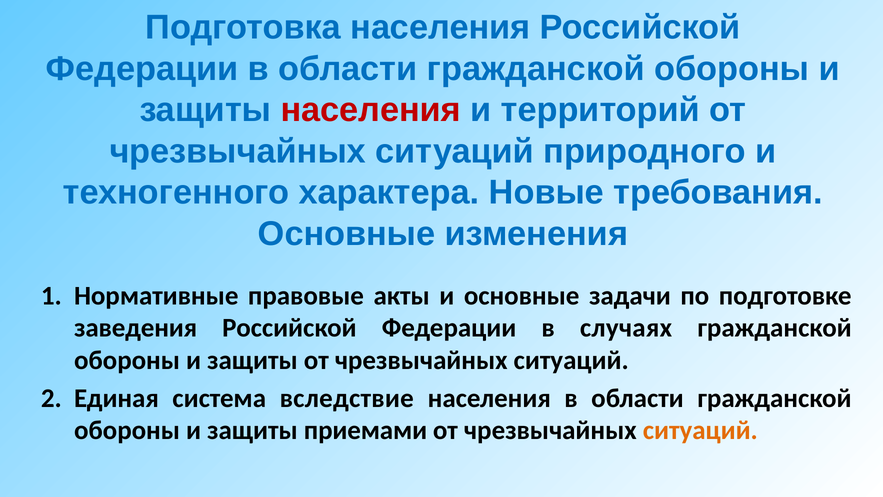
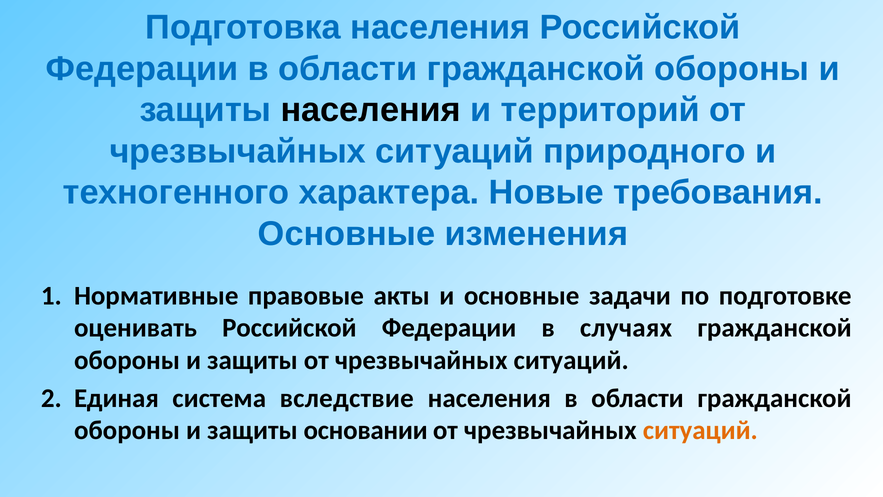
населения colour: red -> black (371, 110)
заведения: заведения -> оценивать (136, 328)
приемами: приемами -> основании (366, 430)
